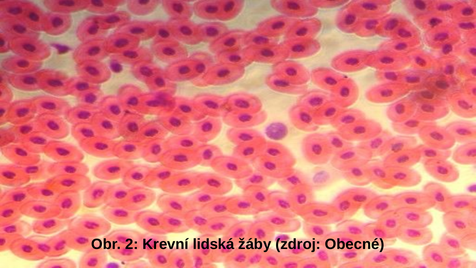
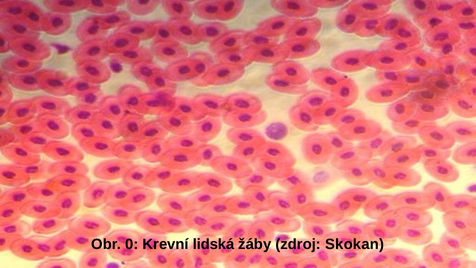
2: 2 -> 0 (132, 244)
Obecné: Obecné -> Skokan (355, 244)
